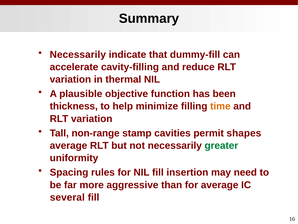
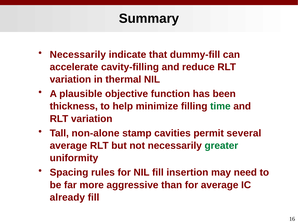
time colour: orange -> green (220, 106)
non-range: non-range -> non-alone (96, 133)
shapes: shapes -> several (244, 133)
several: several -> already (67, 197)
